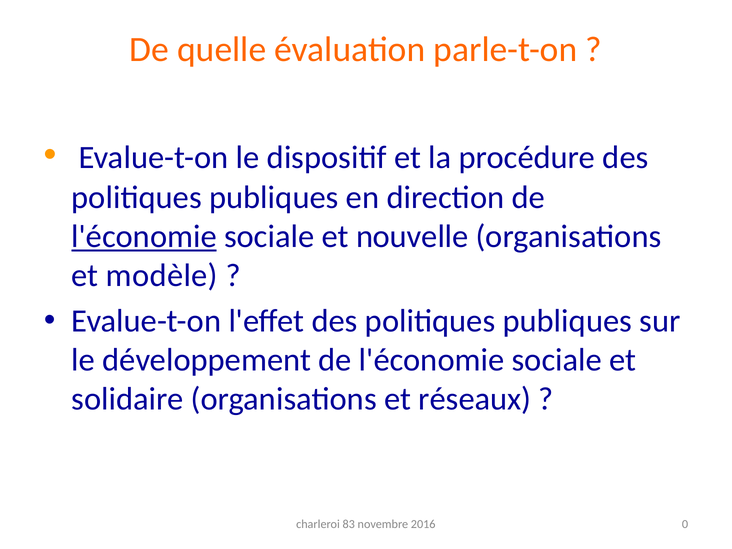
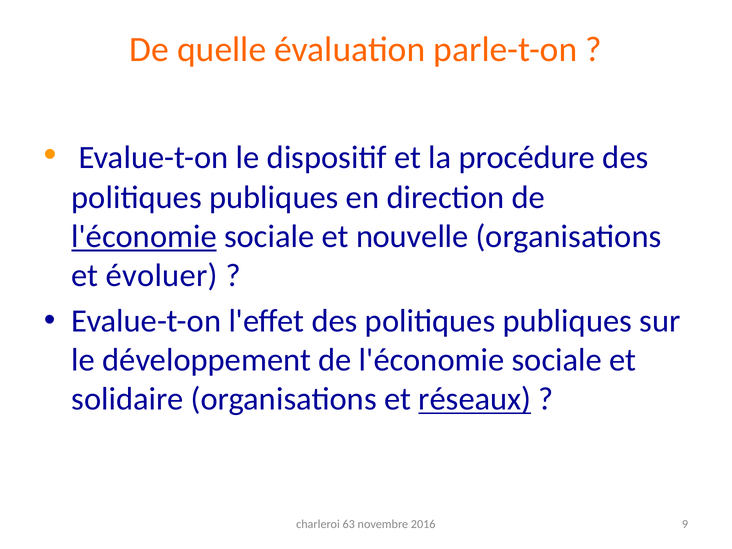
modèle: modèle -> évoluer (162, 276)
réseaux underline: none -> present (475, 399)
83: 83 -> 63 (349, 524)
0: 0 -> 9 (685, 524)
